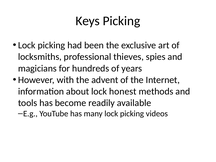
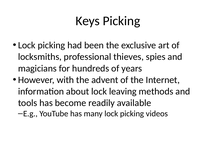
honest: honest -> leaving (123, 91)
